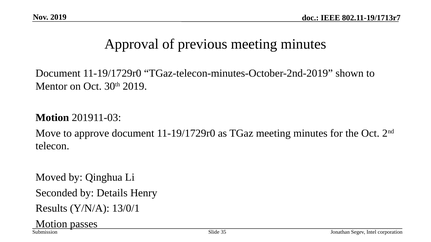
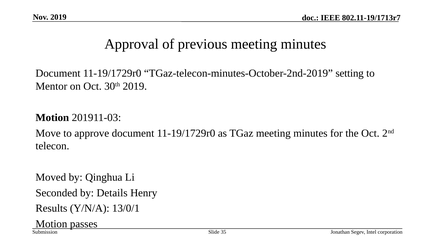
shown: shown -> setting (350, 74)
